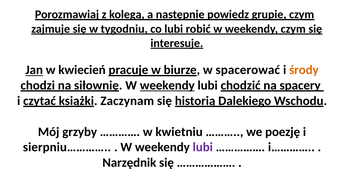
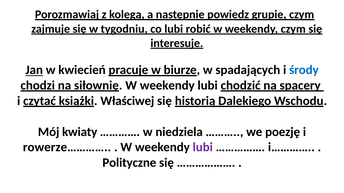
spacerować: spacerować -> spadających (248, 70)
środy colour: orange -> blue (304, 70)
weekendy underline: present -> none (167, 86)
Zaczynam: Zaczynam -> Właściwej (127, 101)
grzyby: grzyby -> kwiaty (80, 132)
kwietniu: kwietniu -> niedziela (179, 132)
sierpniu…………: sierpniu………… -> rowerze………… (67, 148)
Narzędnik: Narzędnik -> Polityczne (129, 163)
